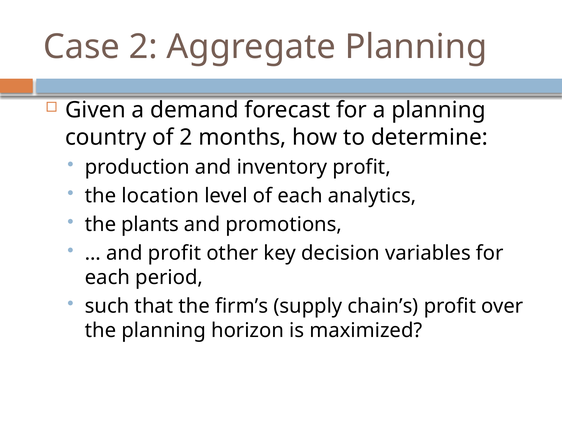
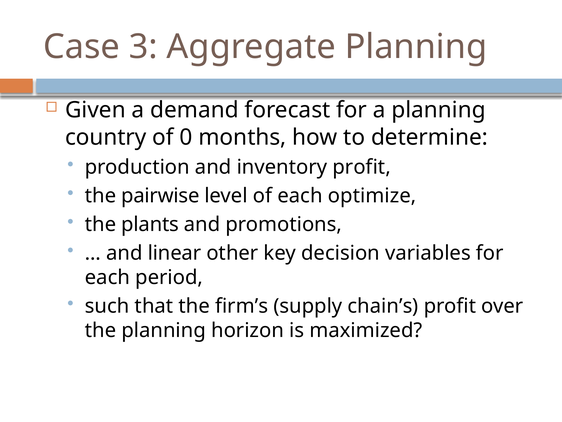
Case 2: 2 -> 3 (143, 47)
of 2: 2 -> 0 (186, 137)
location: location -> pairwise (160, 196)
analytics: analytics -> optimize (372, 196)
and profit: profit -> linear (175, 253)
